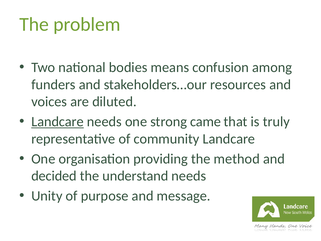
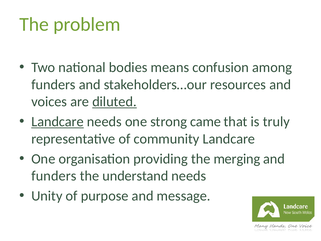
diluted underline: none -> present (114, 102)
method: method -> merging (237, 159)
decided: decided -> funders (54, 176)
